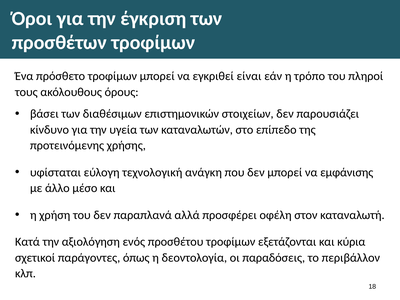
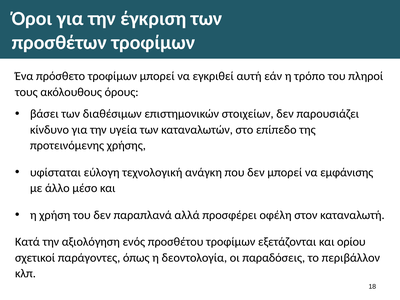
είναι: είναι -> αυτή (249, 76)
κύρια: κύρια -> ορίου (351, 242)
